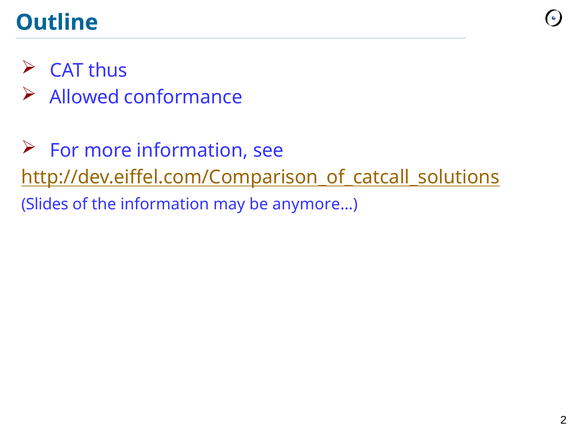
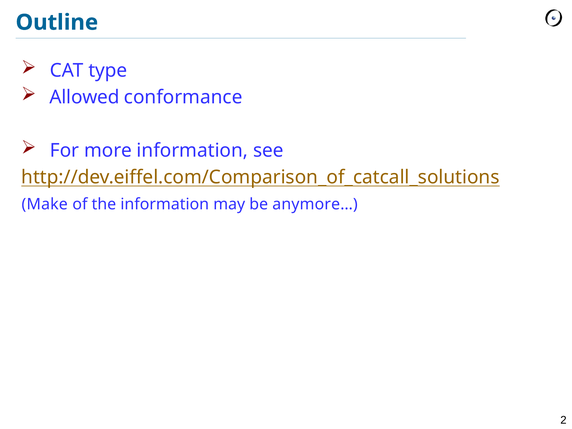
thus: thus -> type (108, 71)
Slides: Slides -> Make (45, 204)
